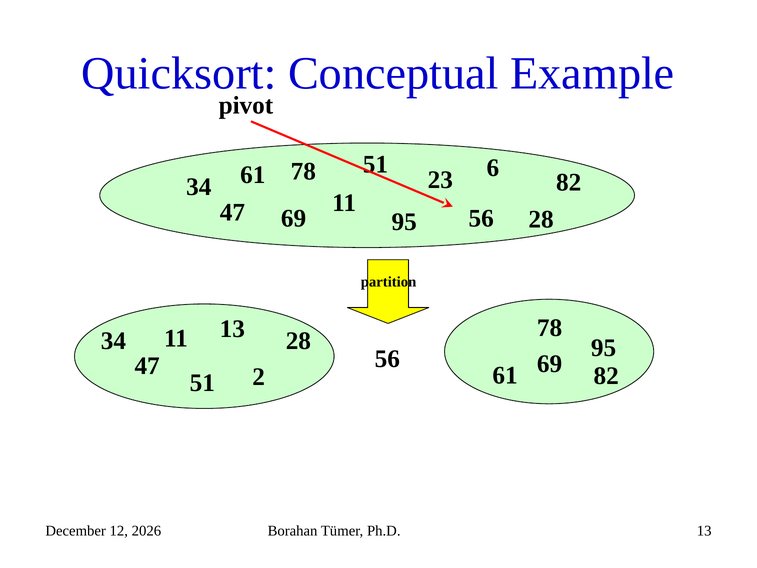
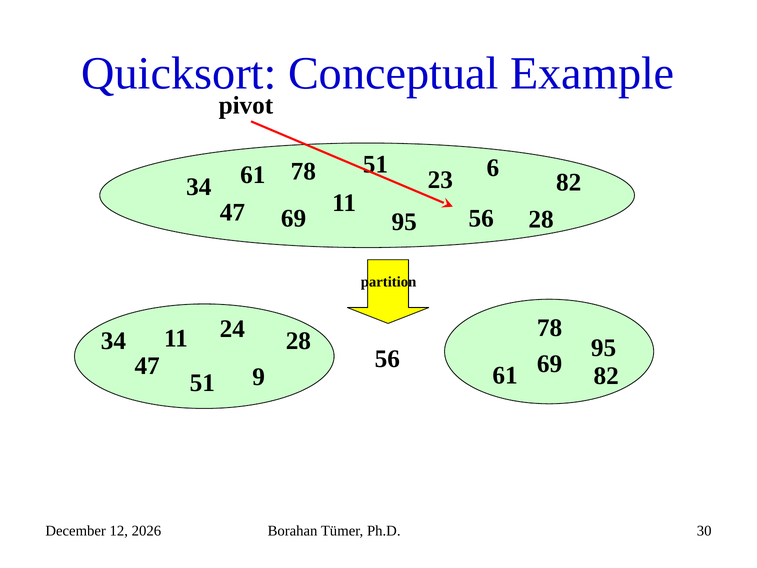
11 13: 13 -> 24 (232, 329)
2: 2 -> 9 (259, 377)
Ph.D 13: 13 -> 30 (704, 531)
